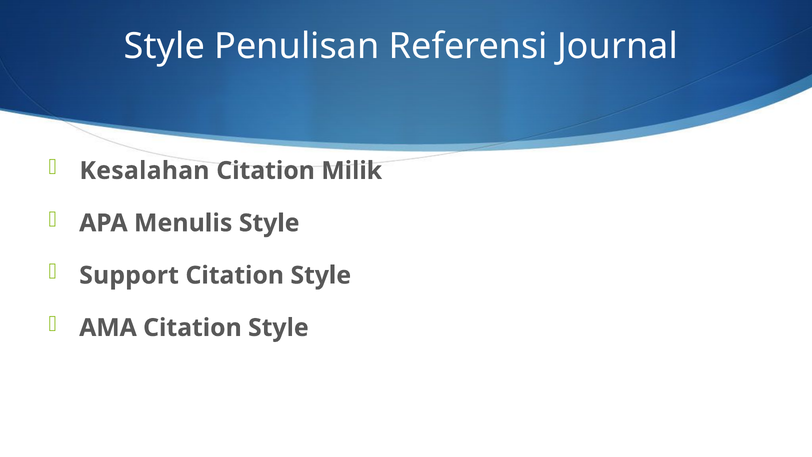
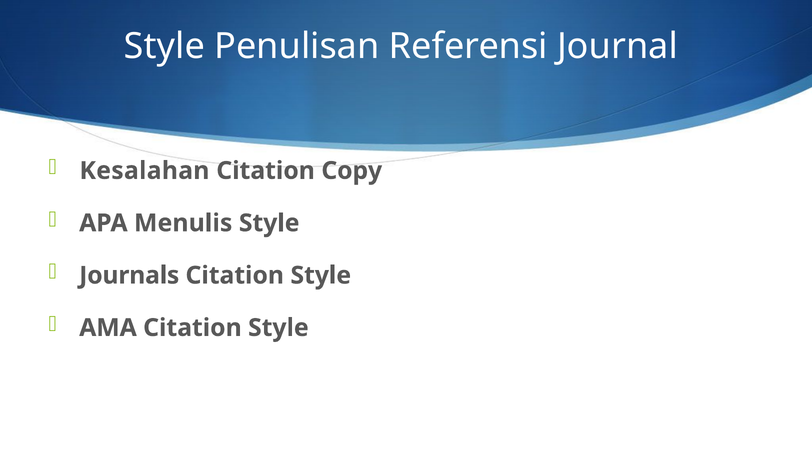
Milik: Milik -> Copy (352, 171)
Support: Support -> Journals (129, 275)
